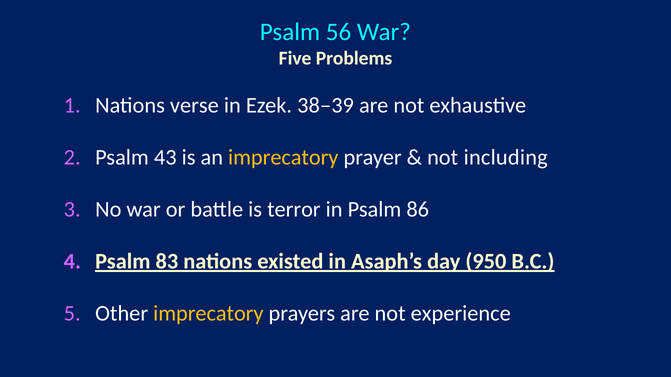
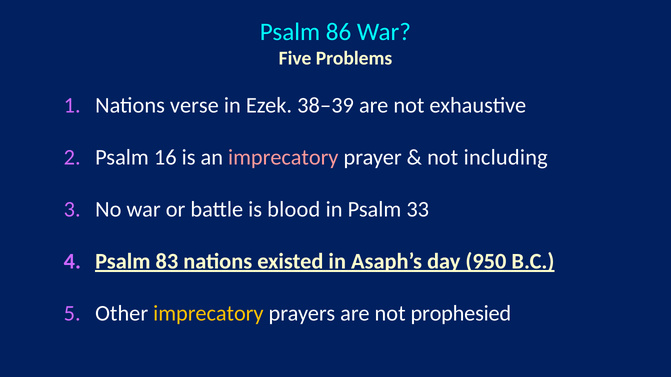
56: 56 -> 86 (339, 32)
43: 43 -> 16 (165, 158)
imprecatory colour: yellow -> pink (283, 158)
terror: terror -> blood (294, 210)
86: 86 -> 33 (418, 210)
experience: experience -> prophesied (461, 314)
